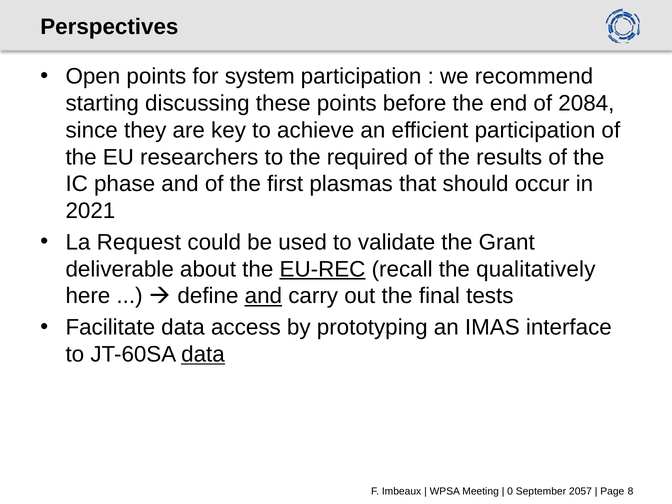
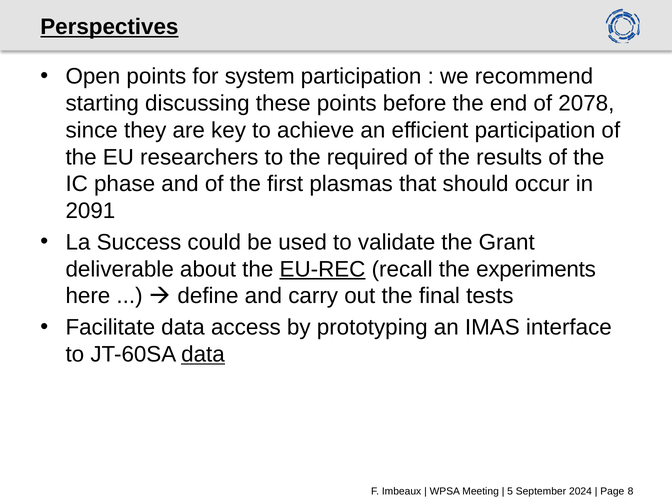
Perspectives underline: none -> present (109, 27)
2084: 2084 -> 2078 (586, 103)
2021: 2021 -> 2091 (90, 211)
Request: Request -> Success (139, 242)
qualitatively: qualitatively -> experiments (536, 269)
and underline: present -> none (263, 296)
0: 0 -> 5 (510, 491)
2057: 2057 -> 2024 (580, 491)
